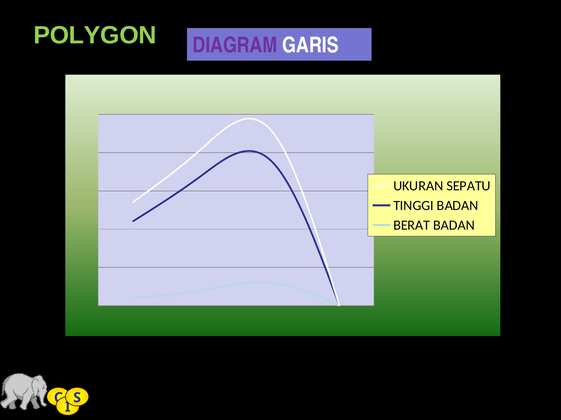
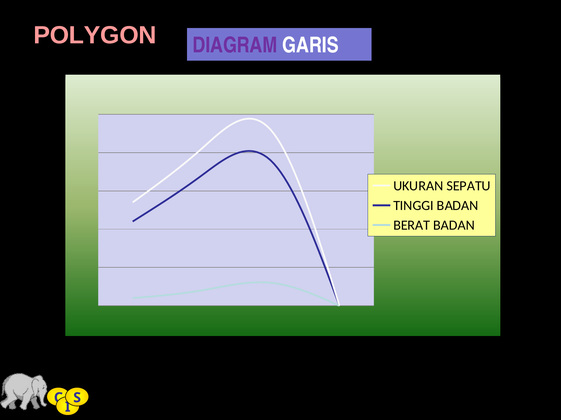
POLYGON colour: light green -> pink (95, 35)
